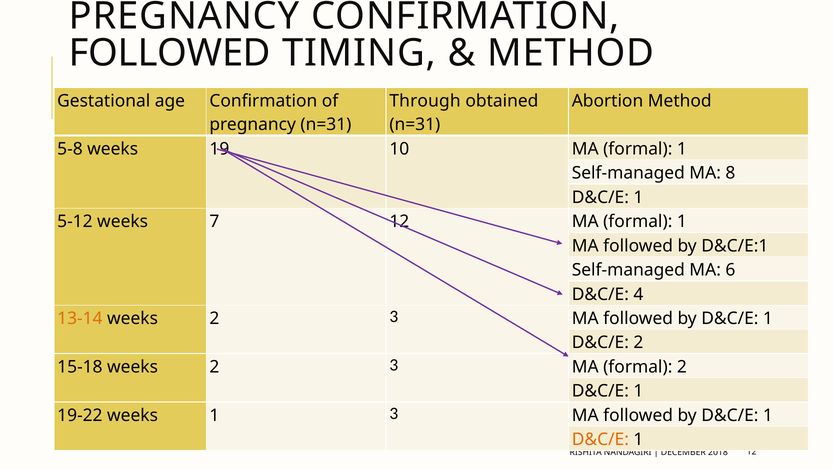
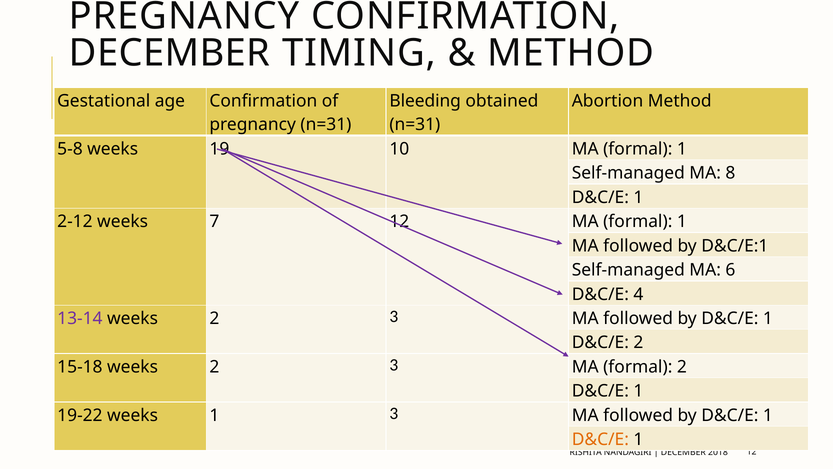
FOLLOWED: FOLLOWED -> DECEMBER (170, 53)
Through: Through -> Bleeding (425, 101)
5-12: 5-12 -> 2-12 (75, 221)
13-14 colour: orange -> purple (80, 318)
